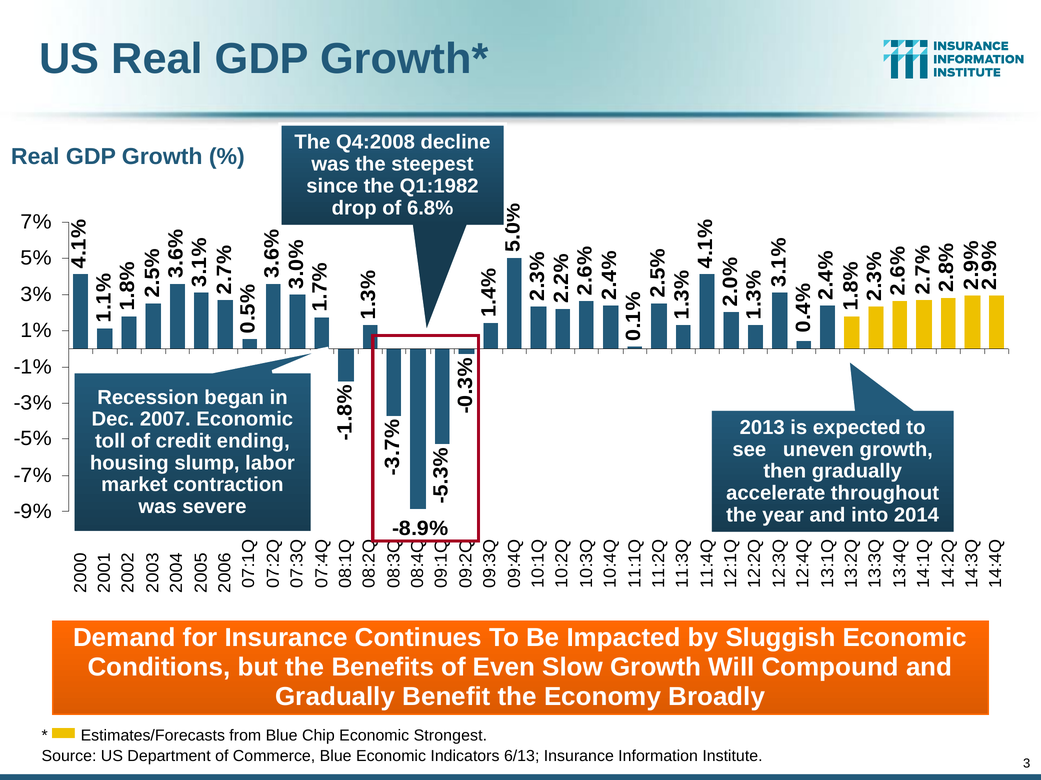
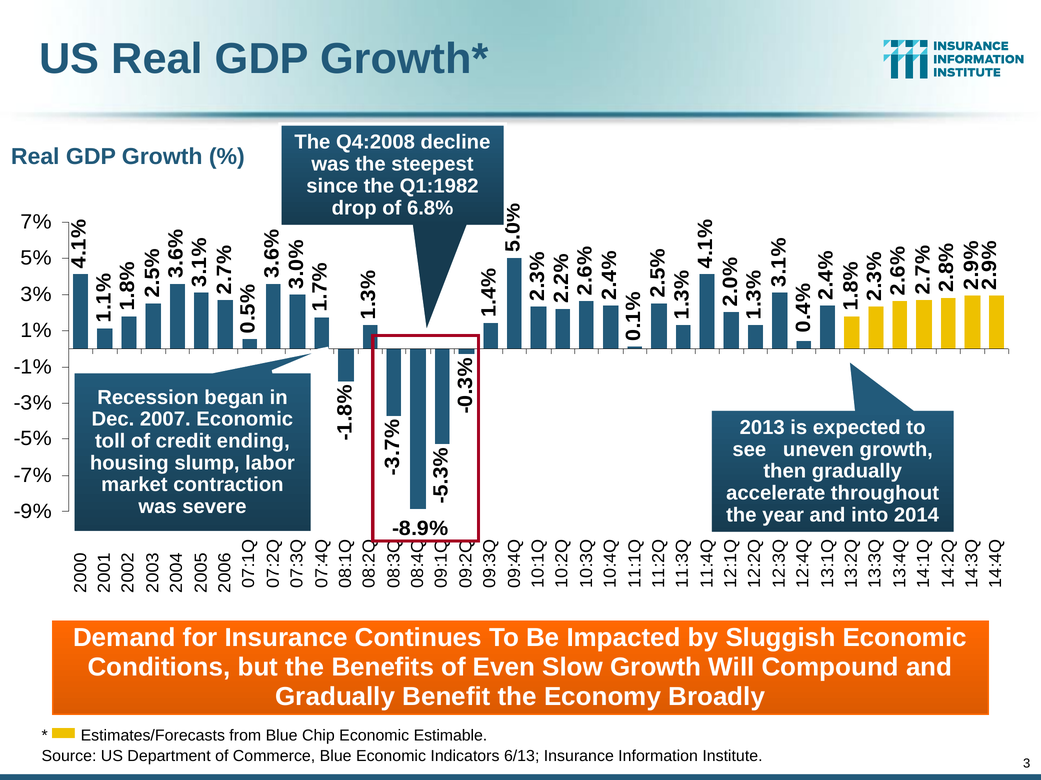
Strongest: Strongest -> Estimable (450, 736)
